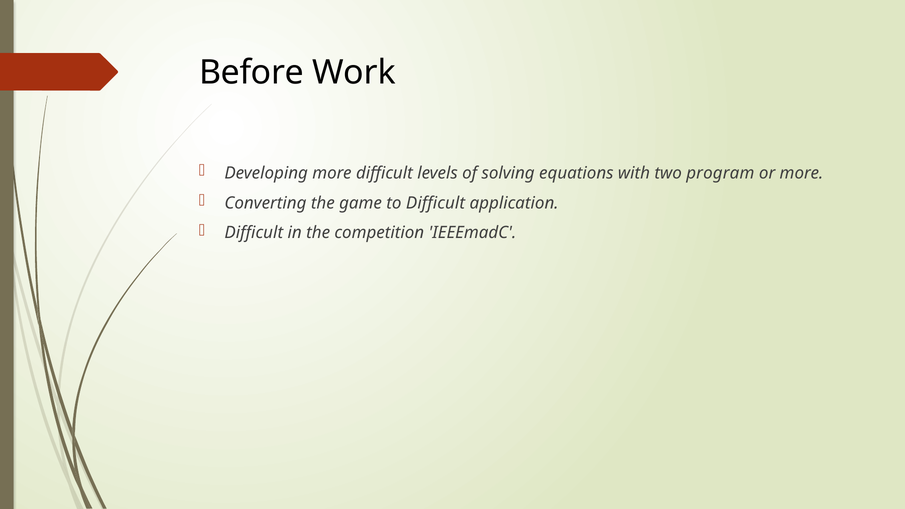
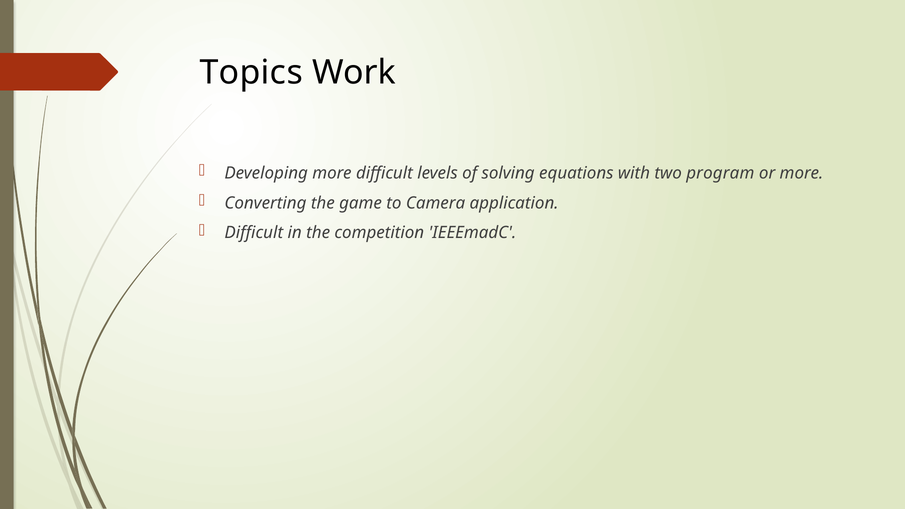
Before: Before -> Topics (251, 72)
to Difficult: Difficult -> Camera (436, 203)
